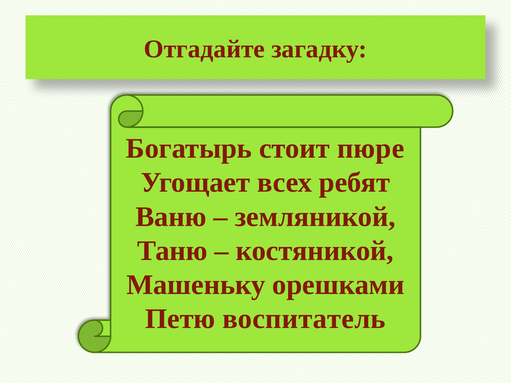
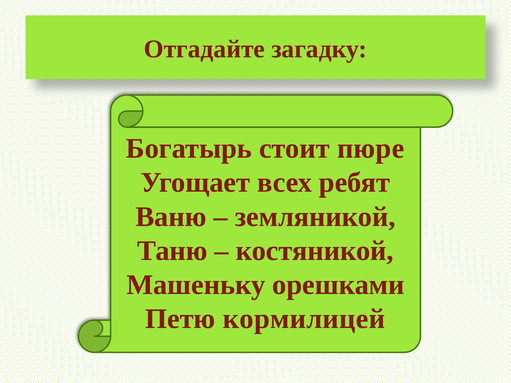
воспитатель: воспитатель -> кормилицей (304, 319)
